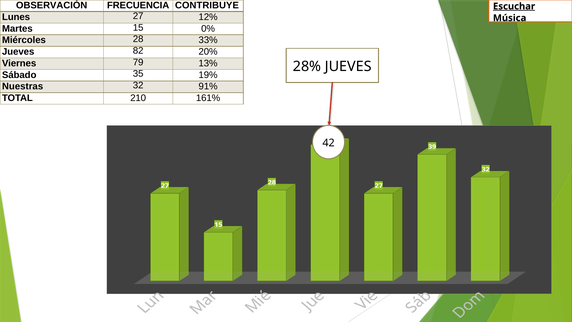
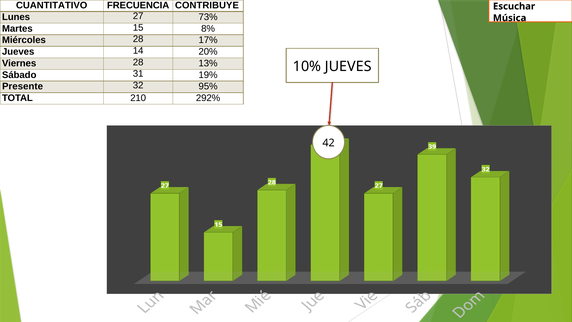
OBSERVACIÓN: OBSERVACIÓN -> CUANTITATIVO (52, 5)
Escuchar underline: present -> none (514, 6)
12%: 12% -> 73% (208, 17)
0%: 0% -> 8% (208, 29)
33%: 33% -> 17% (208, 40)
82: 82 -> 14 (138, 51)
Viernes 79: 79 -> 28 (138, 62)
28%: 28% -> 10% (307, 66)
35: 35 -> 31 (138, 74)
Nuestras: Nuestras -> Presente (23, 86)
91%: 91% -> 95% (208, 86)
161%: 161% -> 292% (208, 98)
